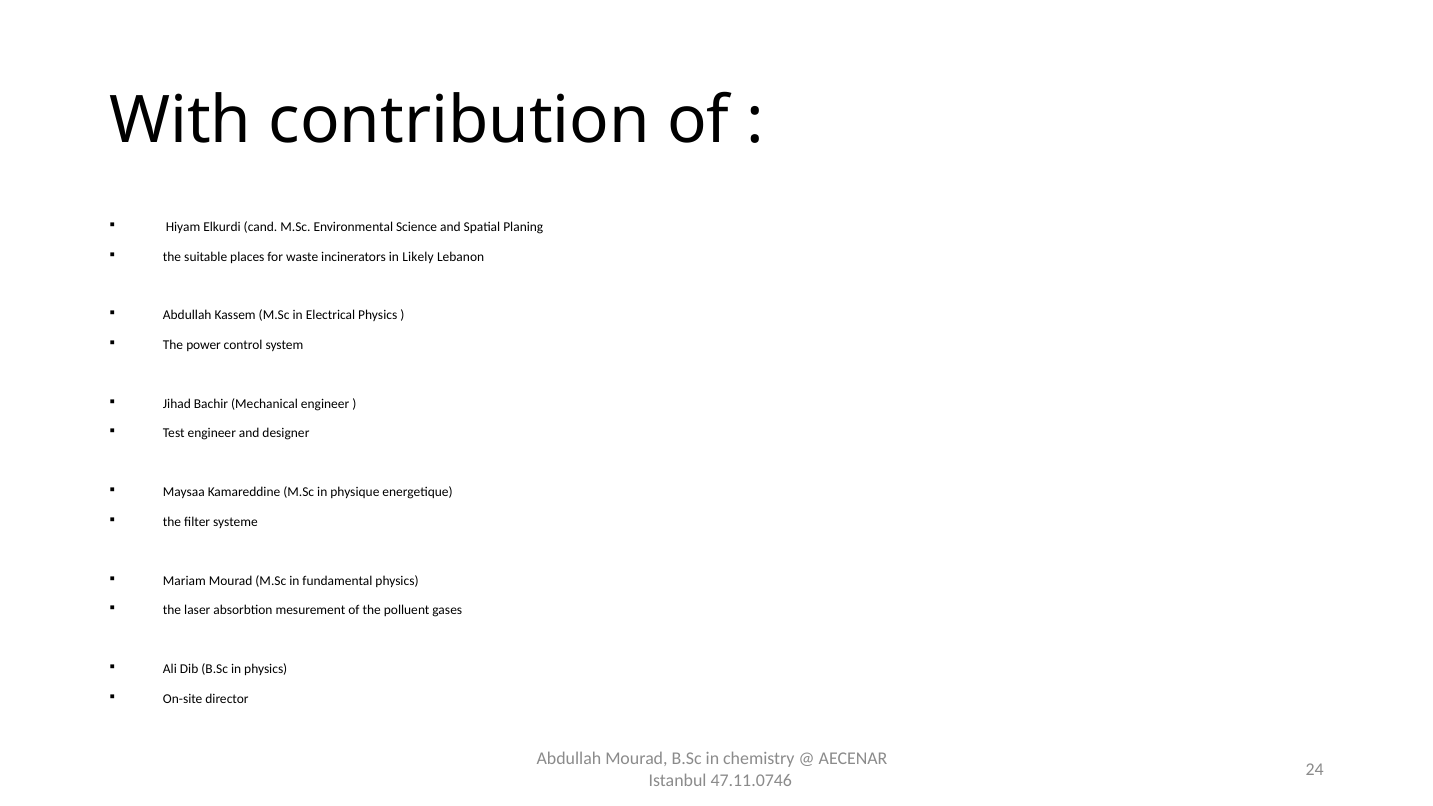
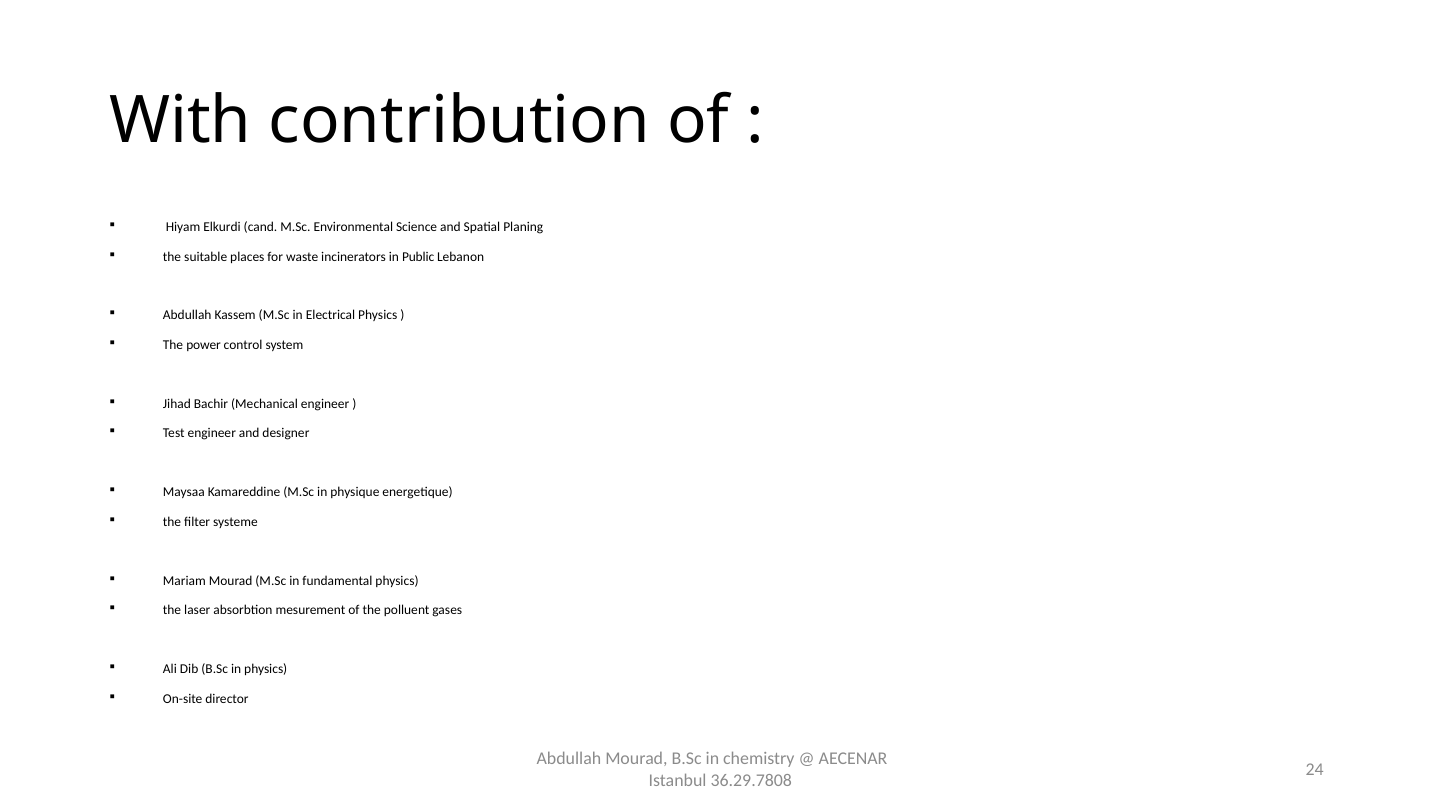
Likely: Likely -> Public (418, 257)
47.11.0746: 47.11.0746 -> 36.29.7808 (751, 781)
